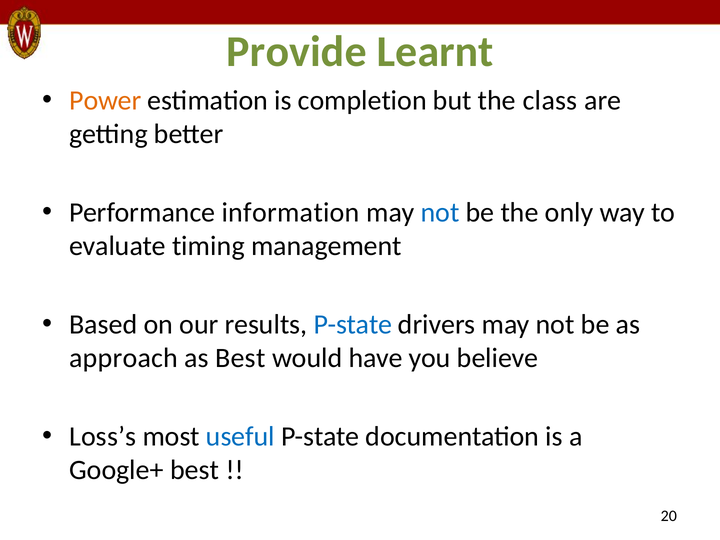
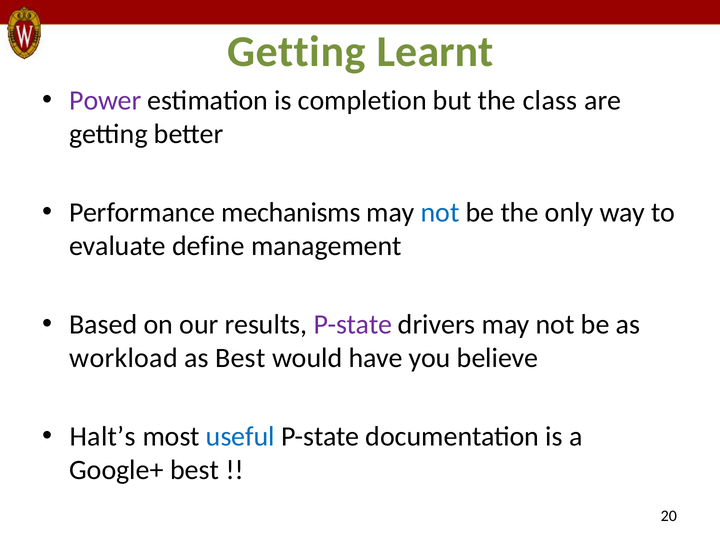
Provide: Provide -> Getting (296, 52)
Power colour: orange -> purple (105, 100)
information: information -> mechanisms (291, 212)
timing: timing -> define (208, 246)
P-state colour: blue -> purple (353, 325)
approach: approach -> workload (123, 358)
Loss’s: Loss’s -> Halt’s (103, 437)
